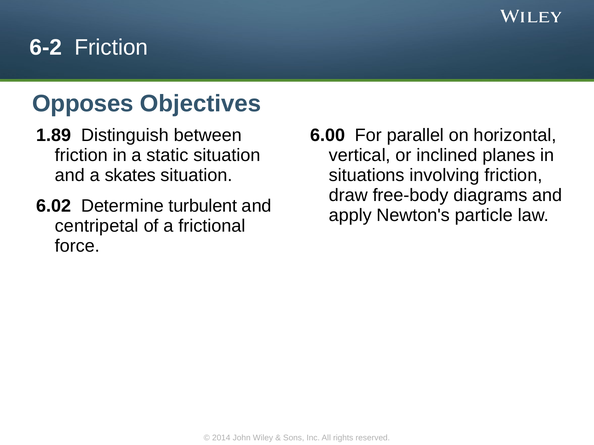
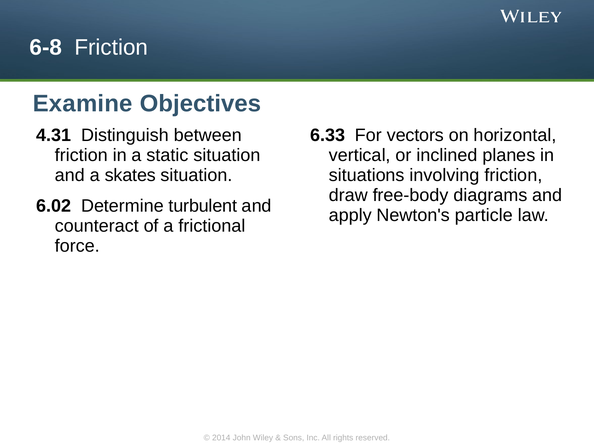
6-2: 6-2 -> 6-8 (46, 48)
Opposes: Opposes -> Examine (83, 104)
1.89: 1.89 -> 4.31 (54, 135)
6.00: 6.00 -> 6.33 (328, 135)
parallel: parallel -> vectors (415, 135)
centripetal: centripetal -> counteract (97, 226)
